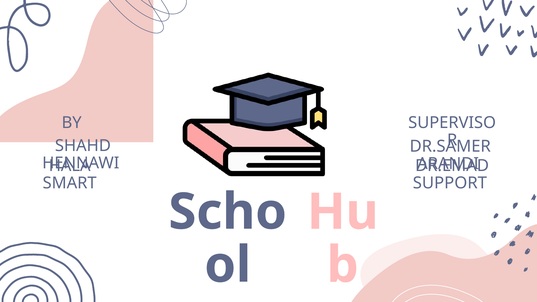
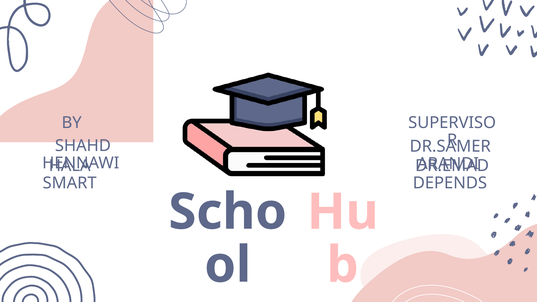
SUPPORT: SUPPORT -> DEPENDS (450, 183)
